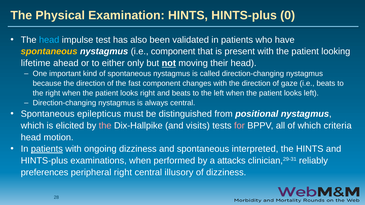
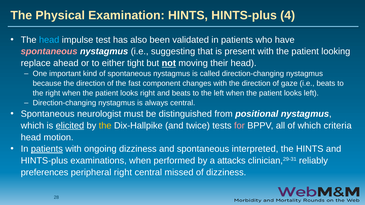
0: 0 -> 4 (288, 15)
spontaneous colour: yellow -> pink (49, 52)
i.e component: component -> suggesting (173, 52)
lifetime: lifetime -> replace (36, 63)
only: only -> tight (136, 63)
epilepticus: epilepticus -> neurologist (99, 114)
elicited underline: none -> present (70, 126)
the colour: pink -> yellow (105, 126)
visits: visits -> twice (198, 126)
illusory: illusory -> missed (179, 173)
